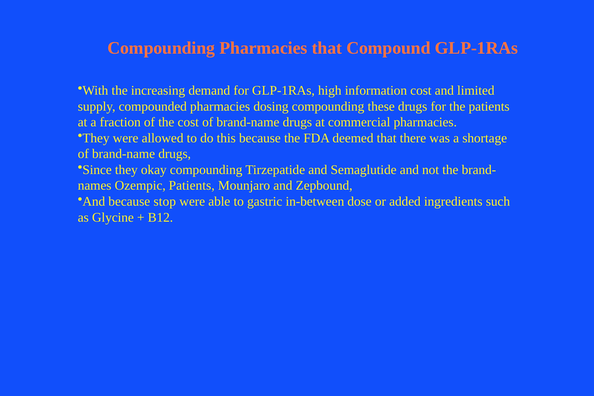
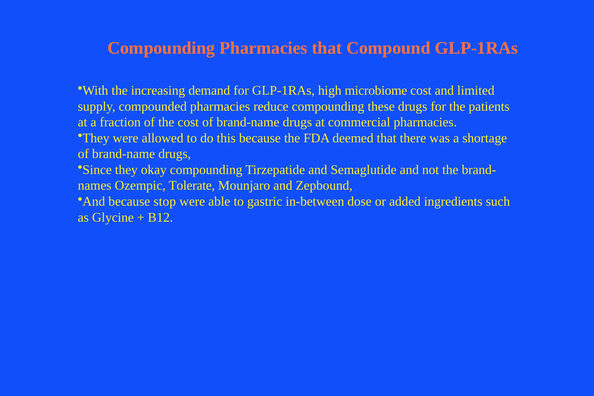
information: information -> microbiome (376, 91)
dosing: dosing -> reduce (271, 106)
Ozempic Patients: Patients -> Tolerate (192, 186)
